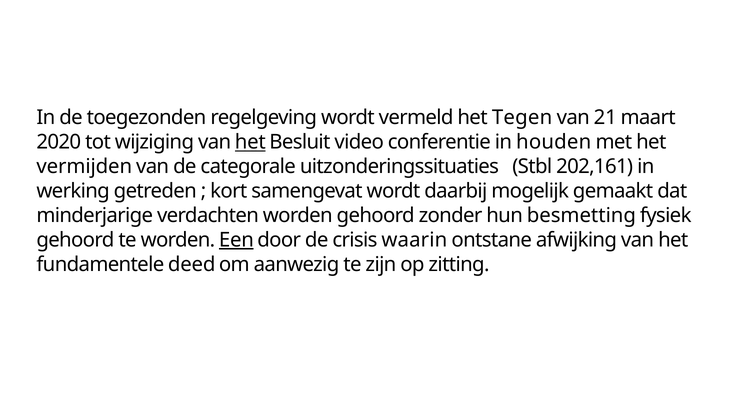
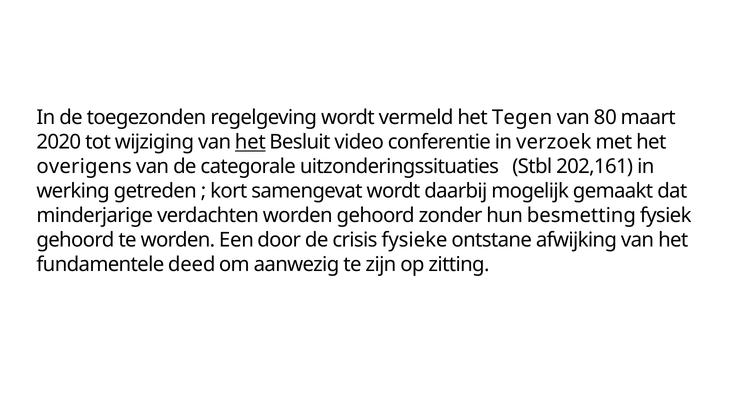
21: 21 -> 80 (605, 117)
houden: houden -> verzoek (554, 142)
vermijden: vermijden -> overigens (84, 166)
Een underline: present -> none (236, 240)
waarin: waarin -> fysieke (414, 240)
